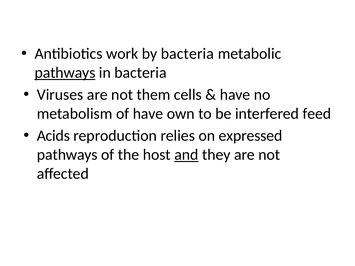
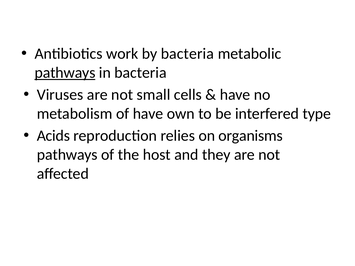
them: them -> small (154, 95)
feed: feed -> type (317, 114)
expressed: expressed -> organisms (251, 136)
and underline: present -> none (186, 155)
